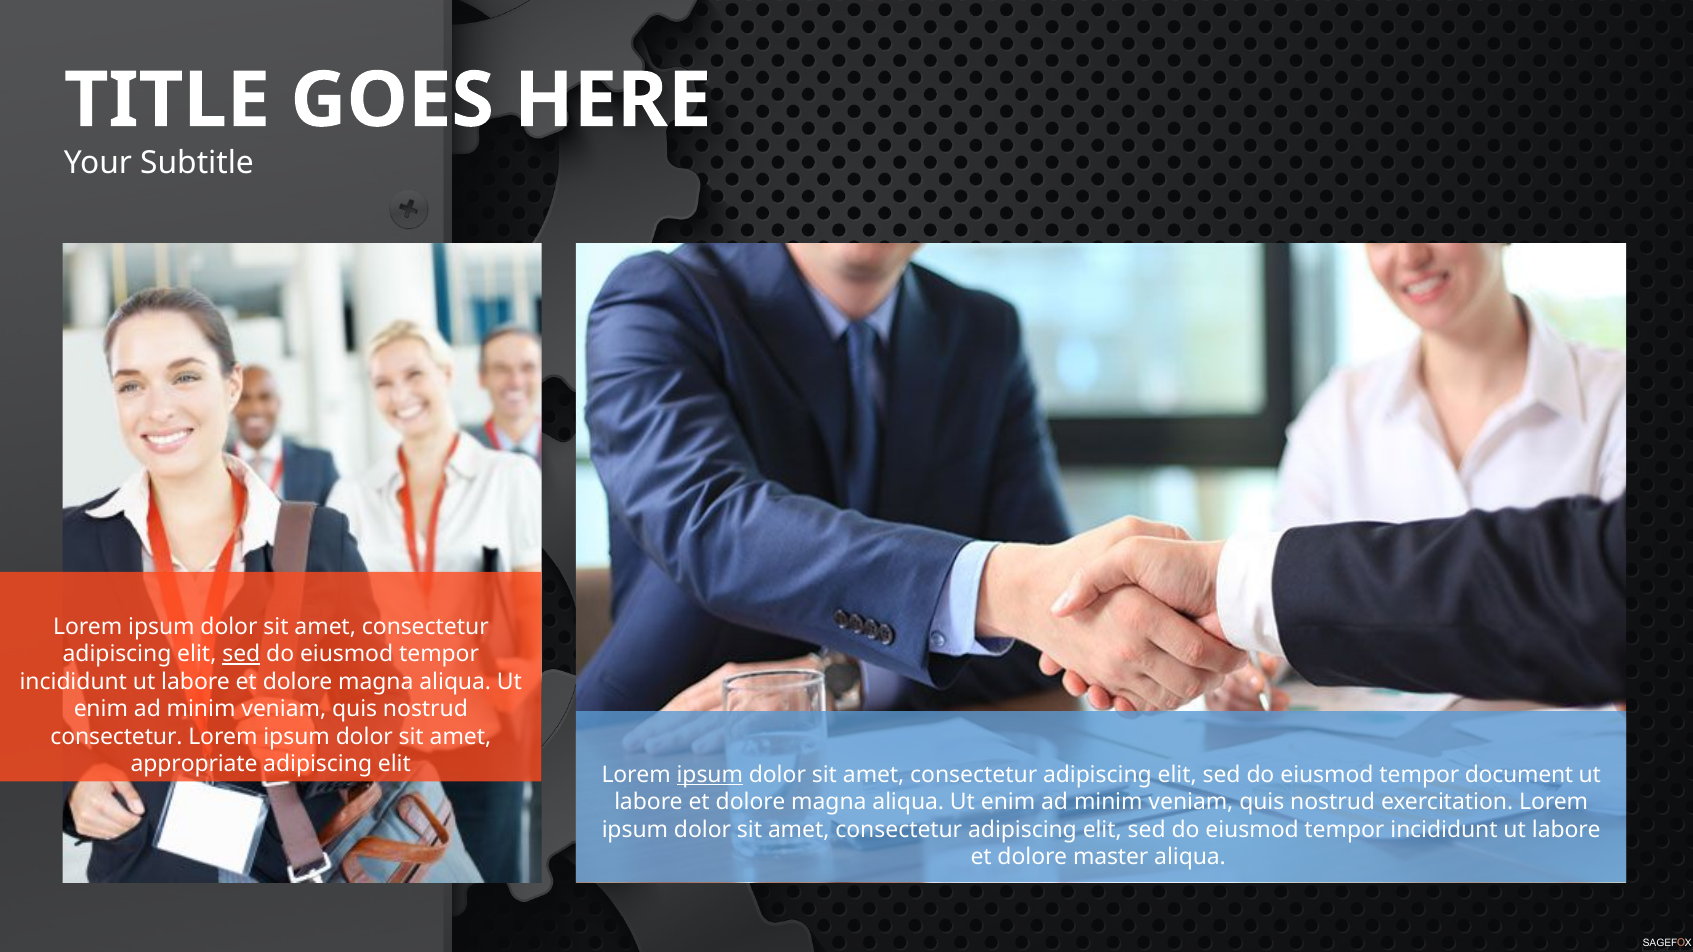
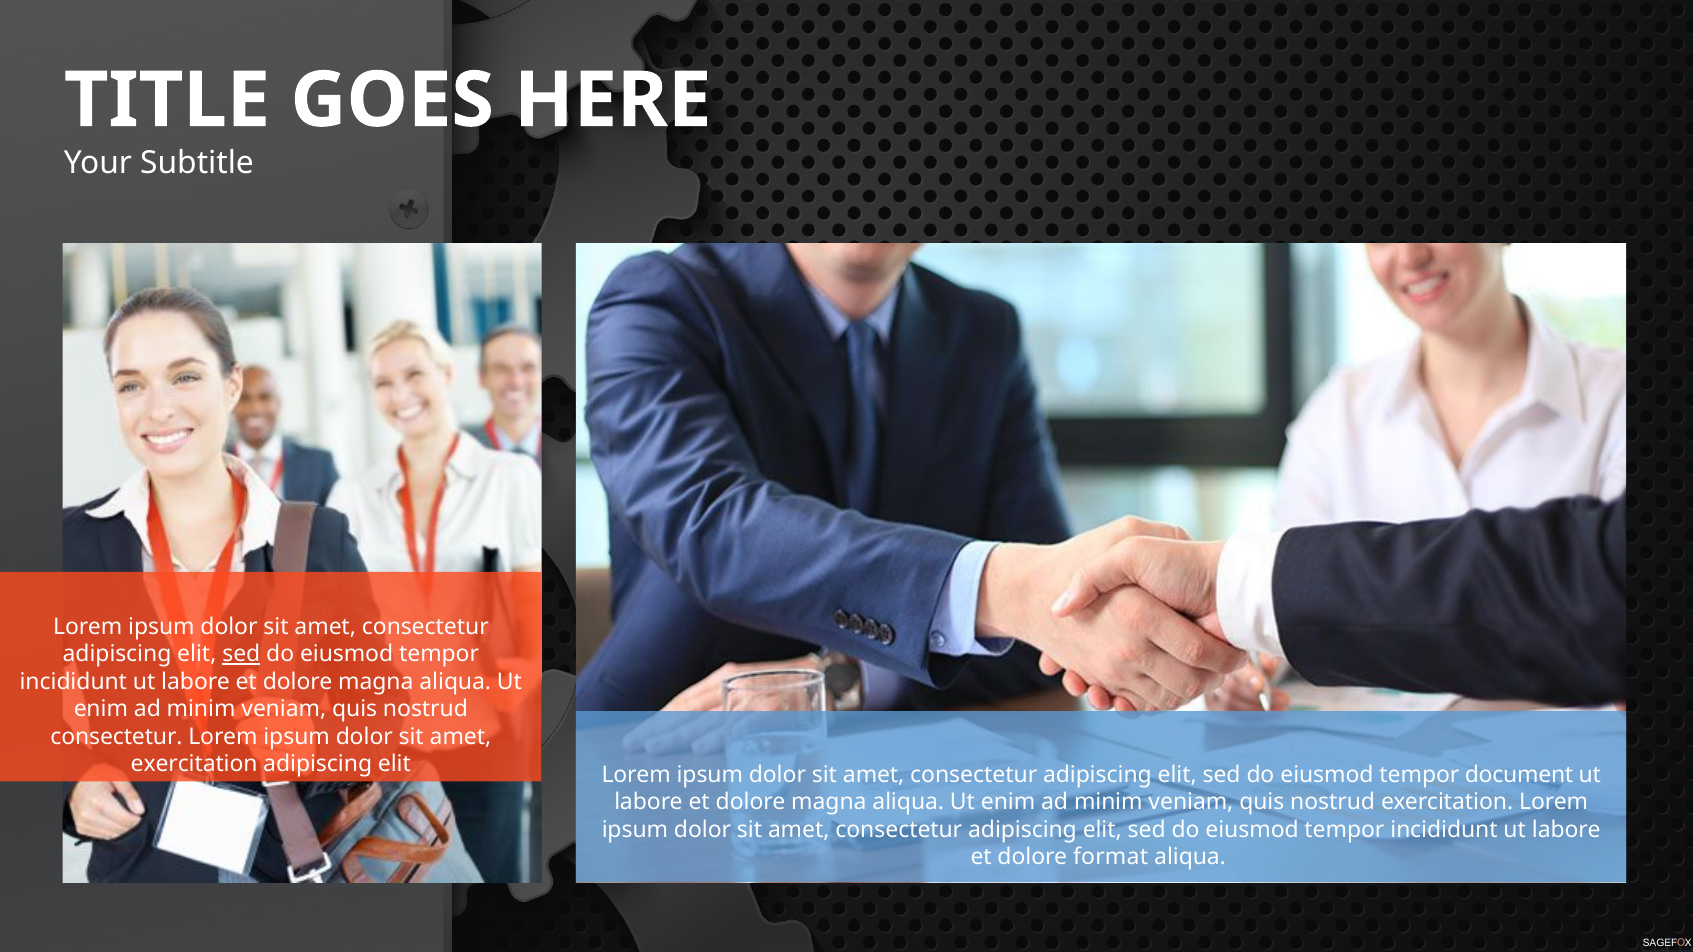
appropriate: appropriate -> exercitation (194, 765)
ipsum underline: present -> none (710, 775)
master: master -> format (1111, 857)
